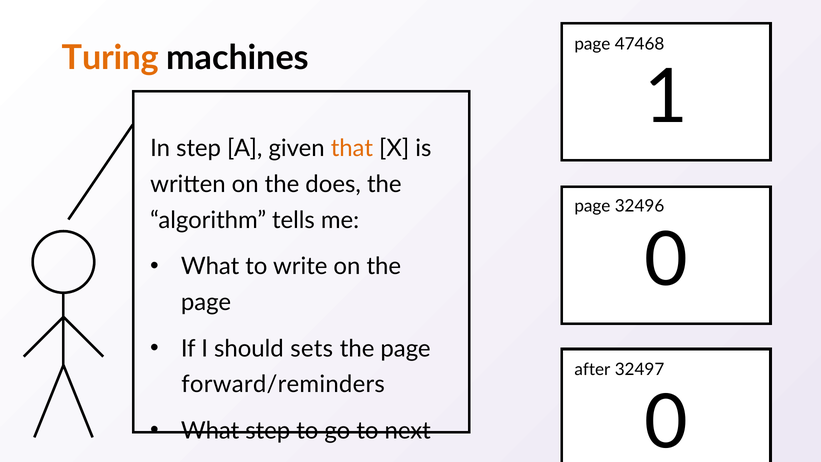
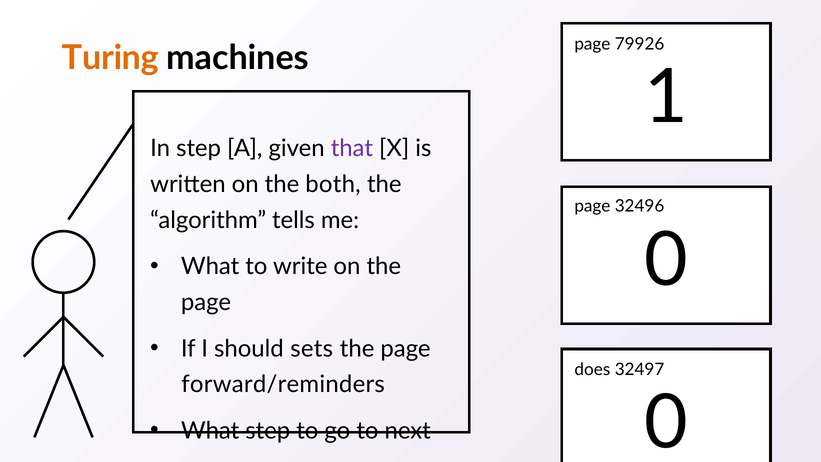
47468: 47468 -> 79926 (640, 44)
that colour: orange -> purple (352, 148)
does: does -> both (333, 184)
after: after -> does (592, 369)
